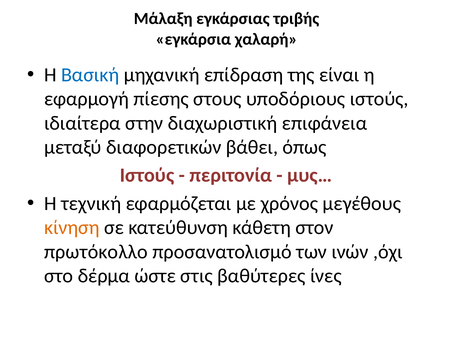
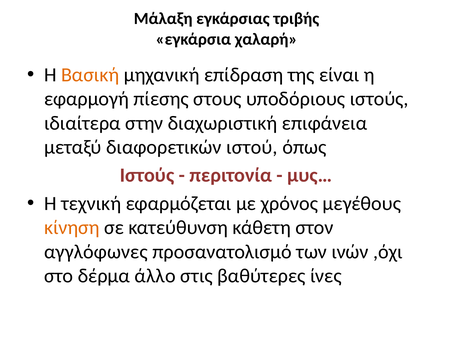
Βασική colour: blue -> orange (90, 75)
βάθει: βάθει -> ιστού (252, 147)
πρωτόκολλο: πρωτόκολλο -> αγγλόφωνες (96, 252)
ώστε: ώστε -> άλλο (155, 276)
